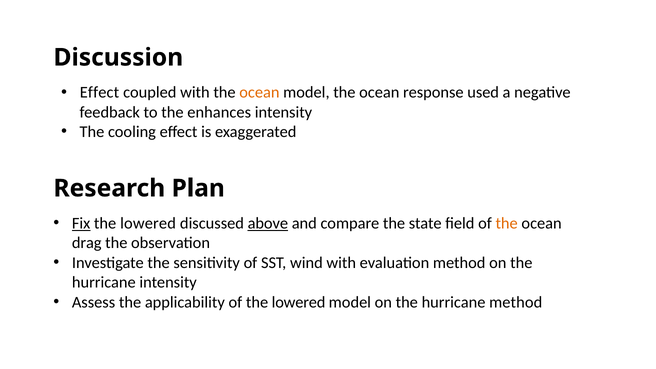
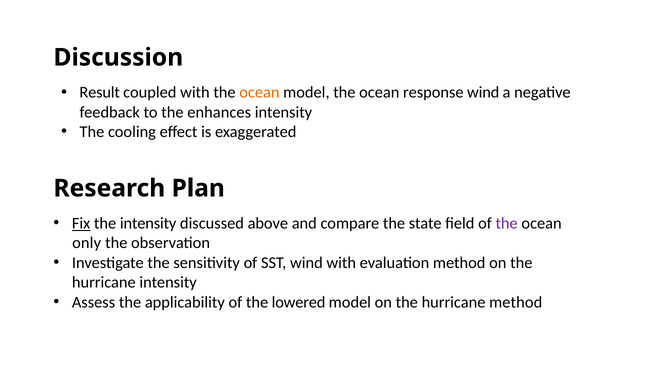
Effect: Effect -> Result (100, 93)
response used: used -> wind (483, 93)
lowered: lowered -> intensity (148, 223)
above underline: present -> none (268, 223)
the colour: orange -> purple (507, 223)
drag: drag -> only (87, 243)
